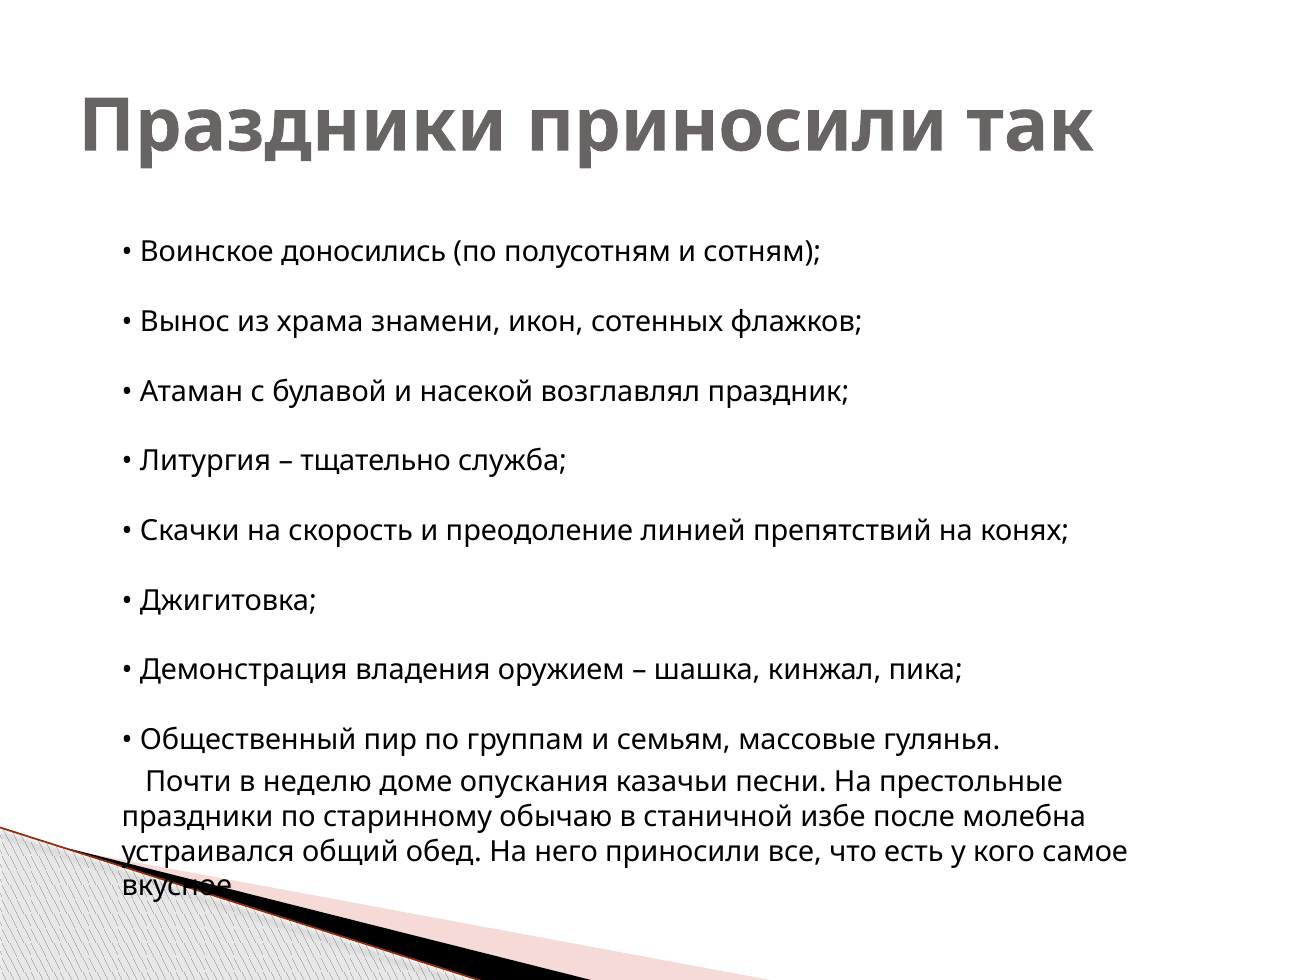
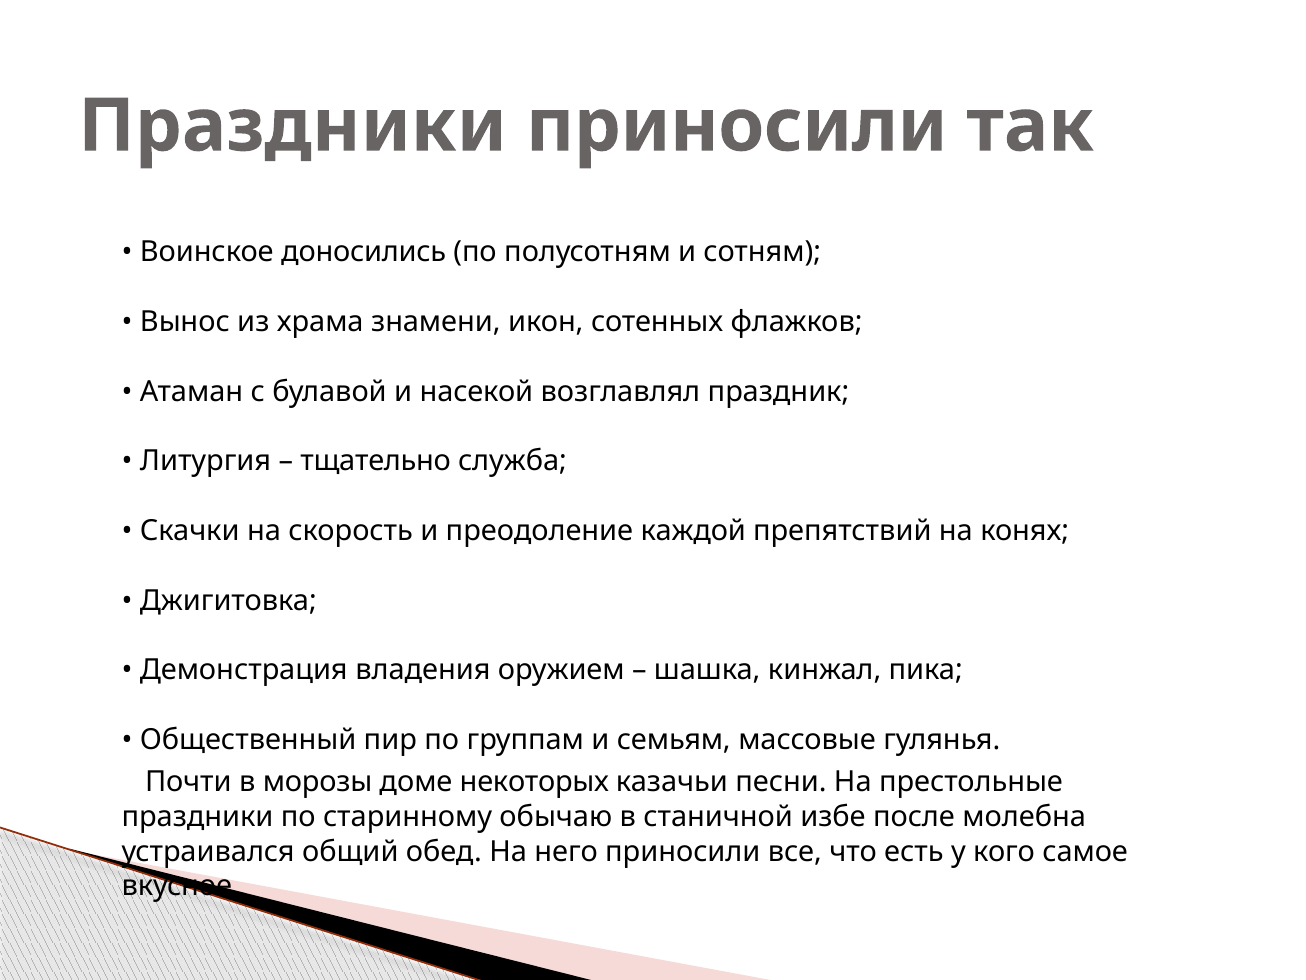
линией: линией -> каждой (693, 531)
неделю: неделю -> морозы (318, 782)
опускания: опускания -> некоторых (534, 782)
